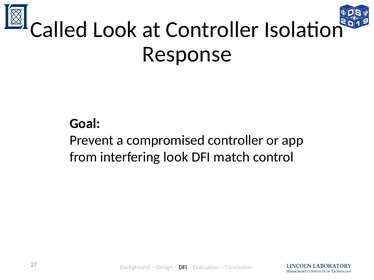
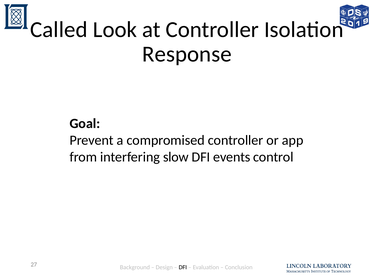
interfering look: look -> slow (176, 157)
match: match -> events (232, 157)
